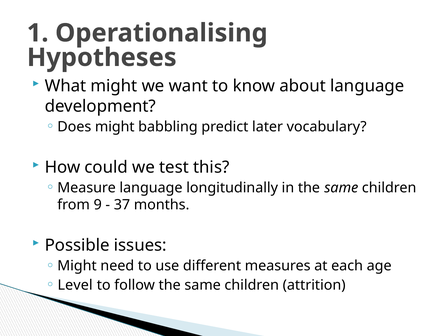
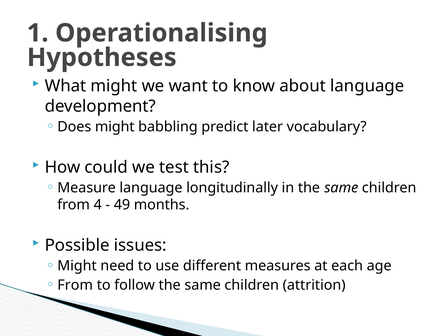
9: 9 -> 4 (98, 205)
37: 37 -> 49 (122, 205)
Level: Level -> From (75, 285)
